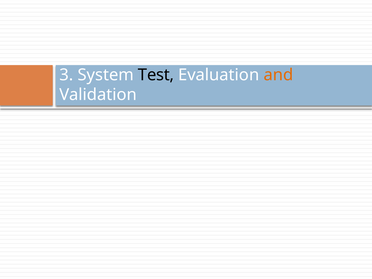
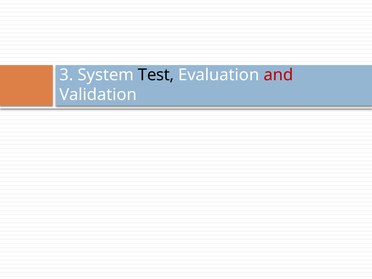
and colour: orange -> red (278, 75)
